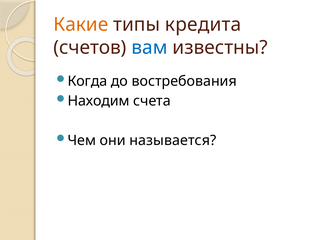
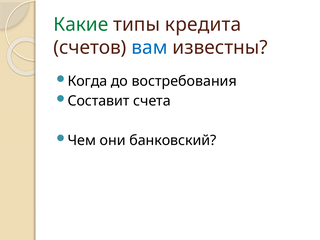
Какие colour: orange -> green (81, 25)
Находим: Находим -> Составит (99, 101)
называется: называется -> банковский (173, 140)
